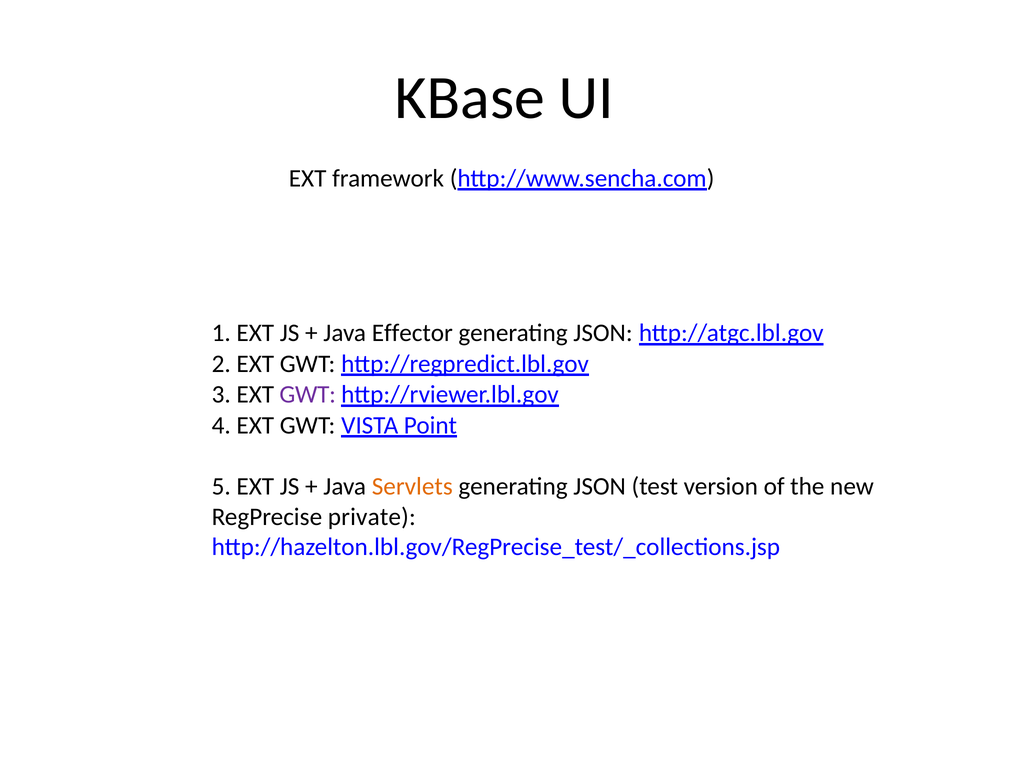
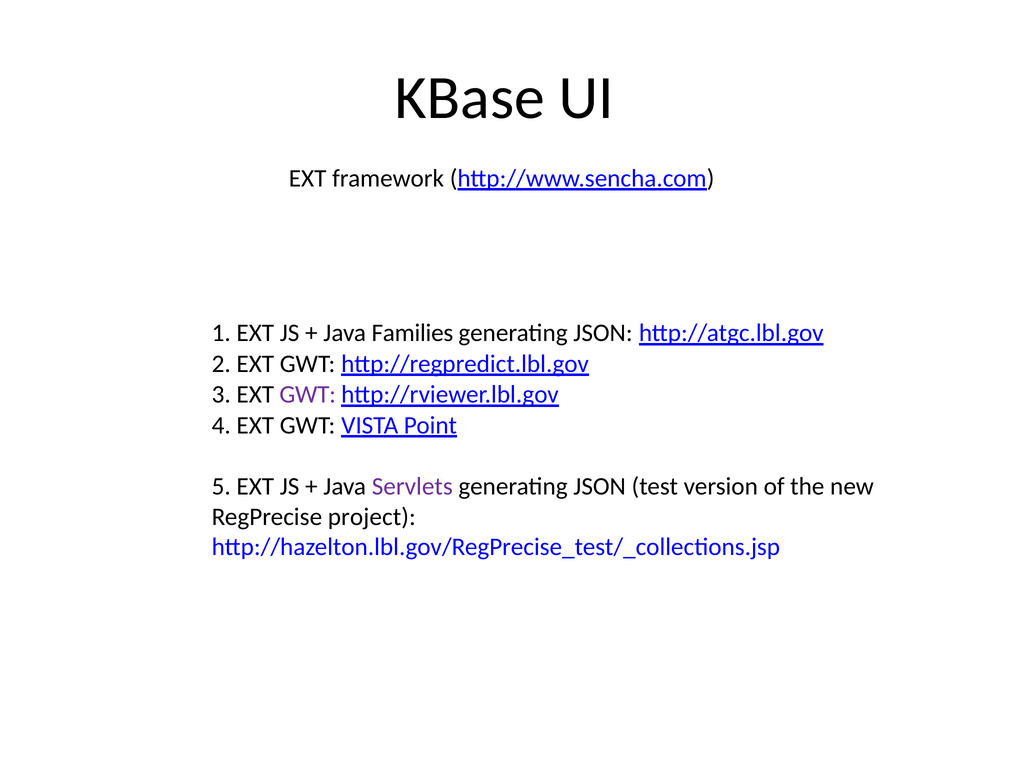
Effector: Effector -> Families (412, 333)
Servlets colour: orange -> purple (412, 486)
private: private -> project (372, 517)
